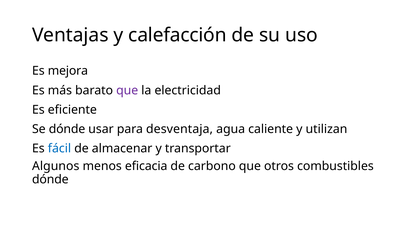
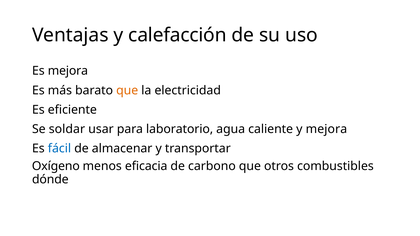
que colour: purple -> orange (127, 90)
Se dónde: dónde -> soldar (67, 129)
desventaja: desventaja -> laboratorio (180, 129)
y utilizan: utilizan -> mejora (326, 129)
Algunos: Algunos -> Oxígeno (56, 166)
